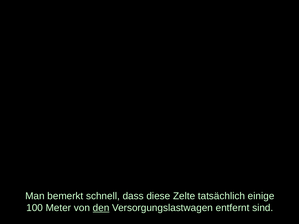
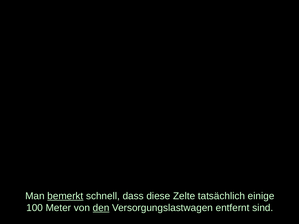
bemerkt underline: none -> present (65, 196)
